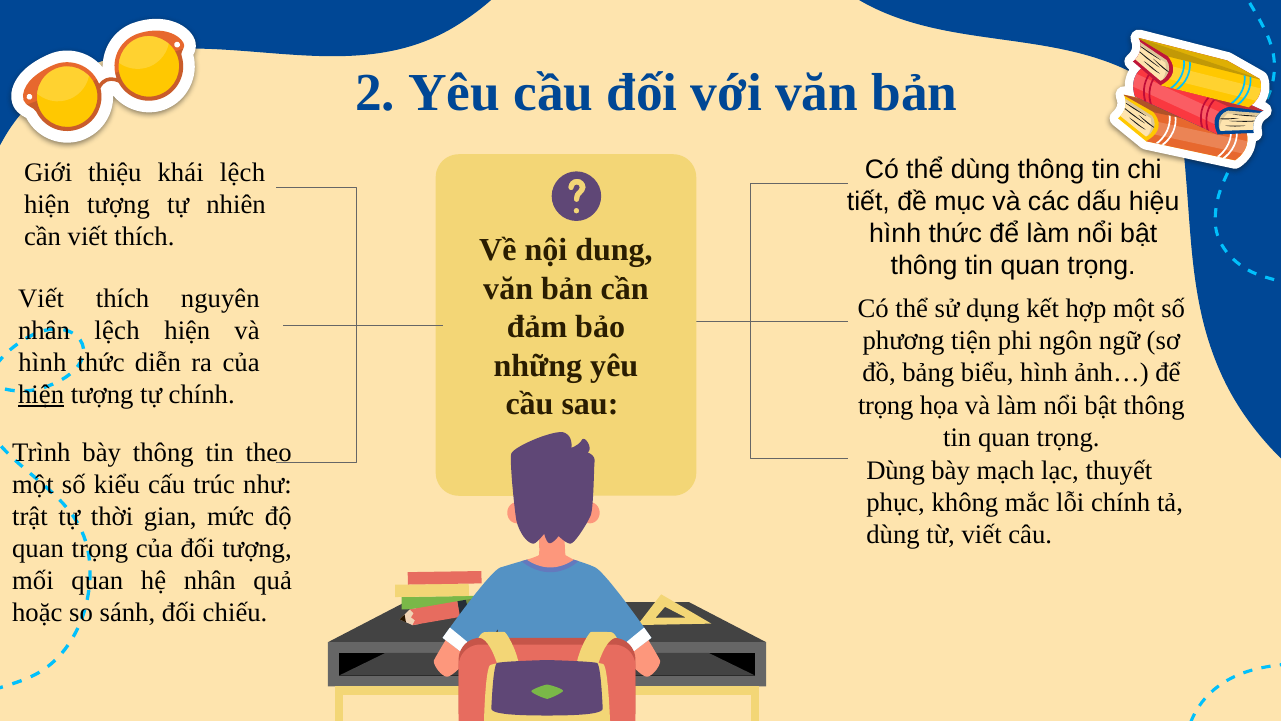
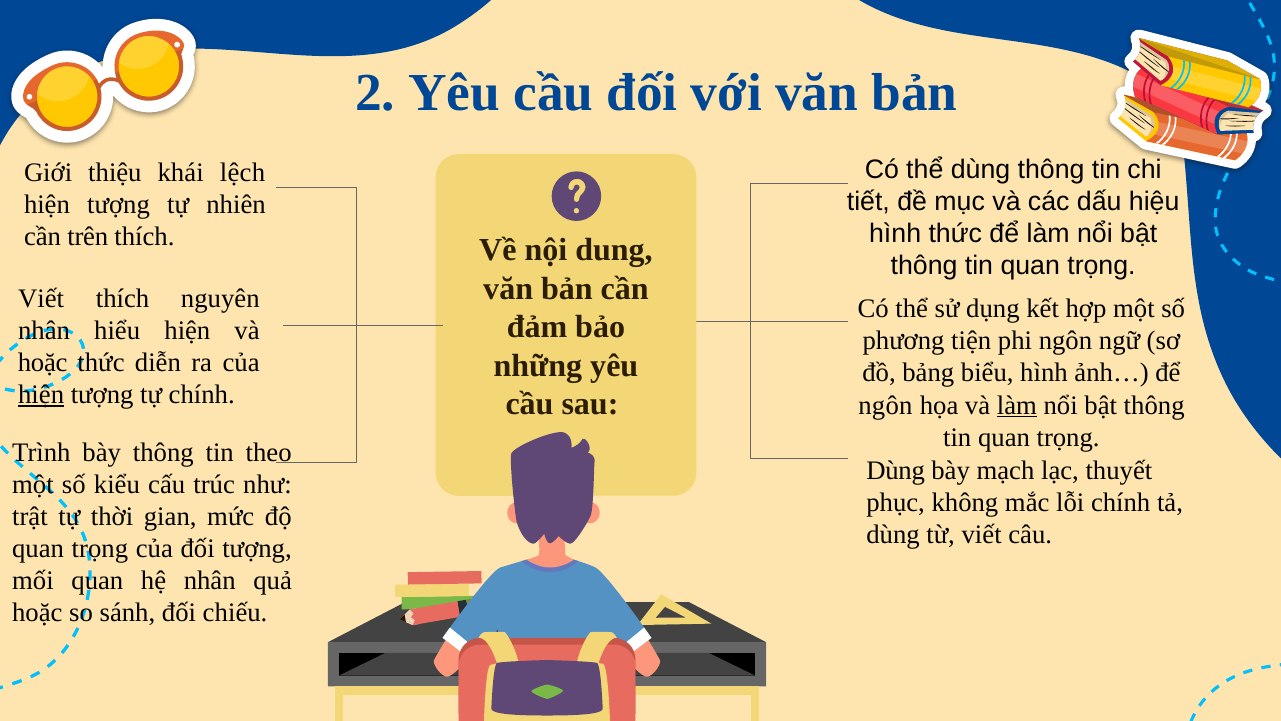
cần viết: viết -> trên (88, 237)
nhân lệch: lệch -> hiểu (117, 330)
hình: hình -> hoặc (43, 362)
trọng: trọng -> ngôn (885, 405)
làm underline: none -> present (1017, 405)
